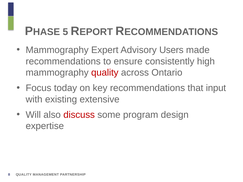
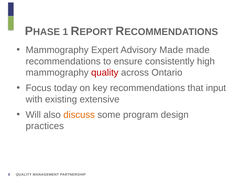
5: 5 -> 1 (65, 32)
Advisory Users: Users -> Made (171, 50)
discuss colour: red -> orange (79, 115)
expertise: expertise -> practices (45, 126)
